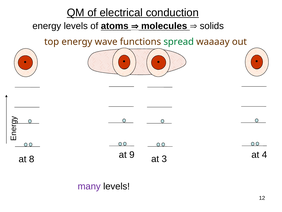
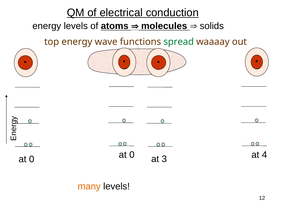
9: 9 -> 0 (132, 154)
8: 8 -> 0 (32, 159)
many colour: purple -> orange (89, 186)
